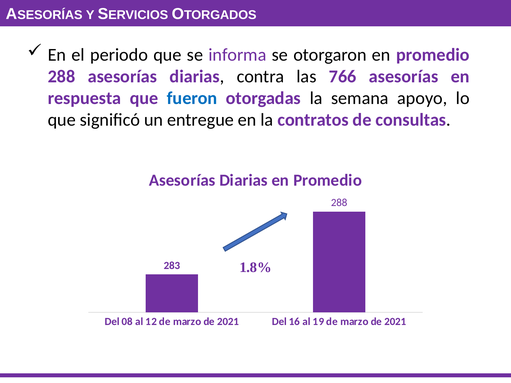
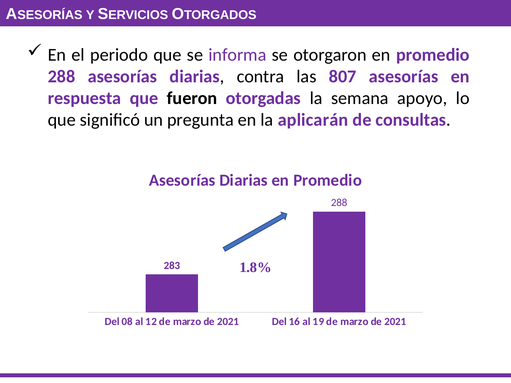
766: 766 -> 807 (343, 77)
fueron colour: blue -> black (192, 98)
entregue: entregue -> pregunta (201, 120)
contratos: contratos -> aplicarán (313, 120)
